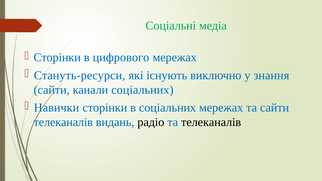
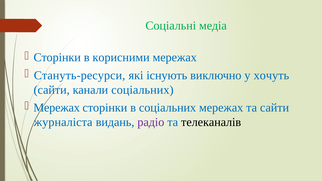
цифрового: цифрового -> корисними (121, 58)
знання: знання -> хочуть (271, 75)
Навички: Навички -> Мережах (57, 108)
телеканалів: телеканалів -> журналіста (63, 122)
радіо colour: black -> purple (151, 122)
